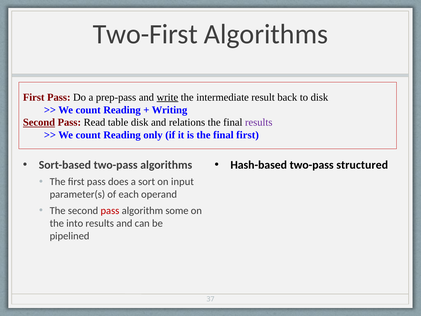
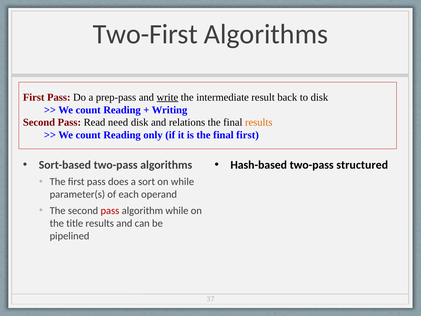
Second underline: present -> none (39, 122)
table: table -> need (118, 122)
results colour: purple -> orange (259, 122)
on input: input -> while (182, 182)
algorithm some: some -> while (177, 210)
into: into -> title (75, 223)
